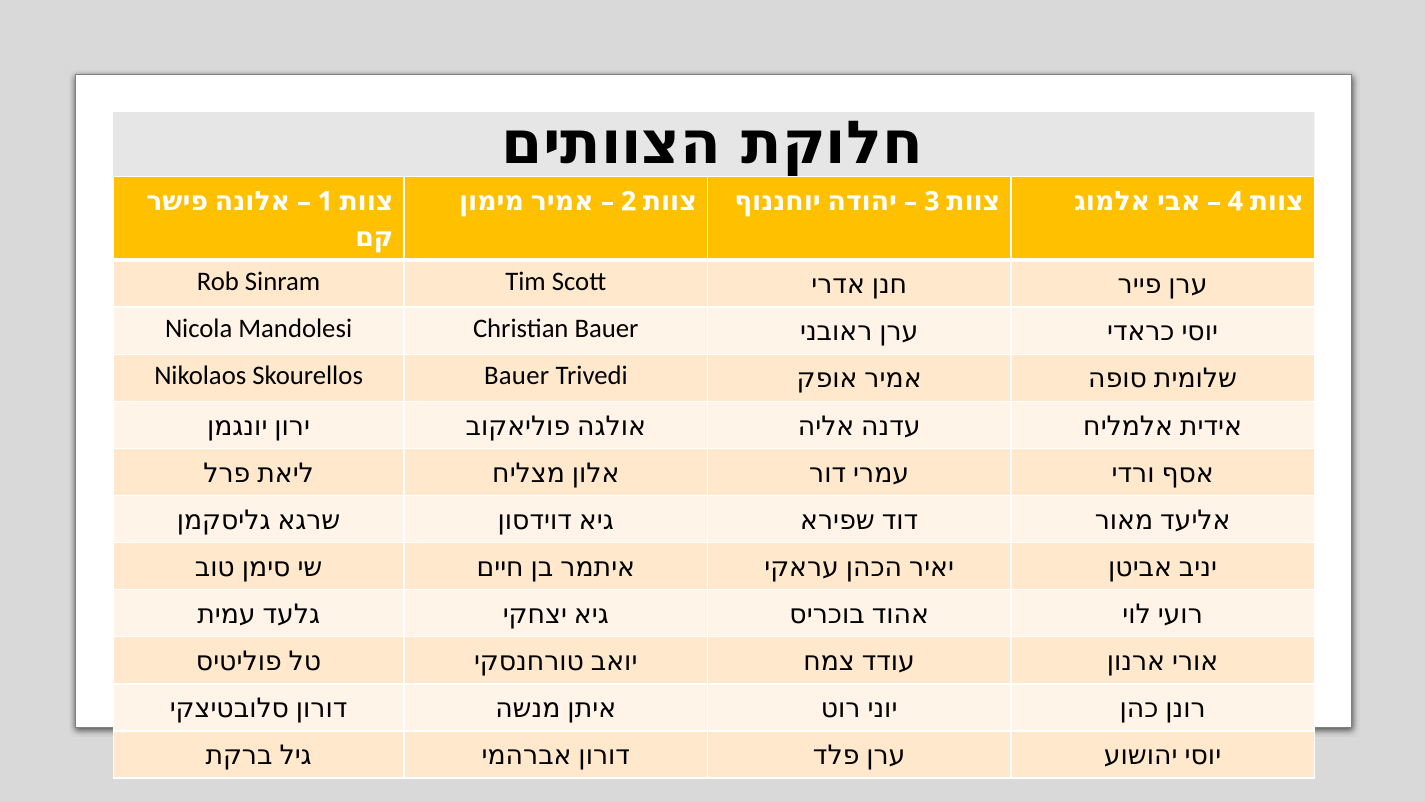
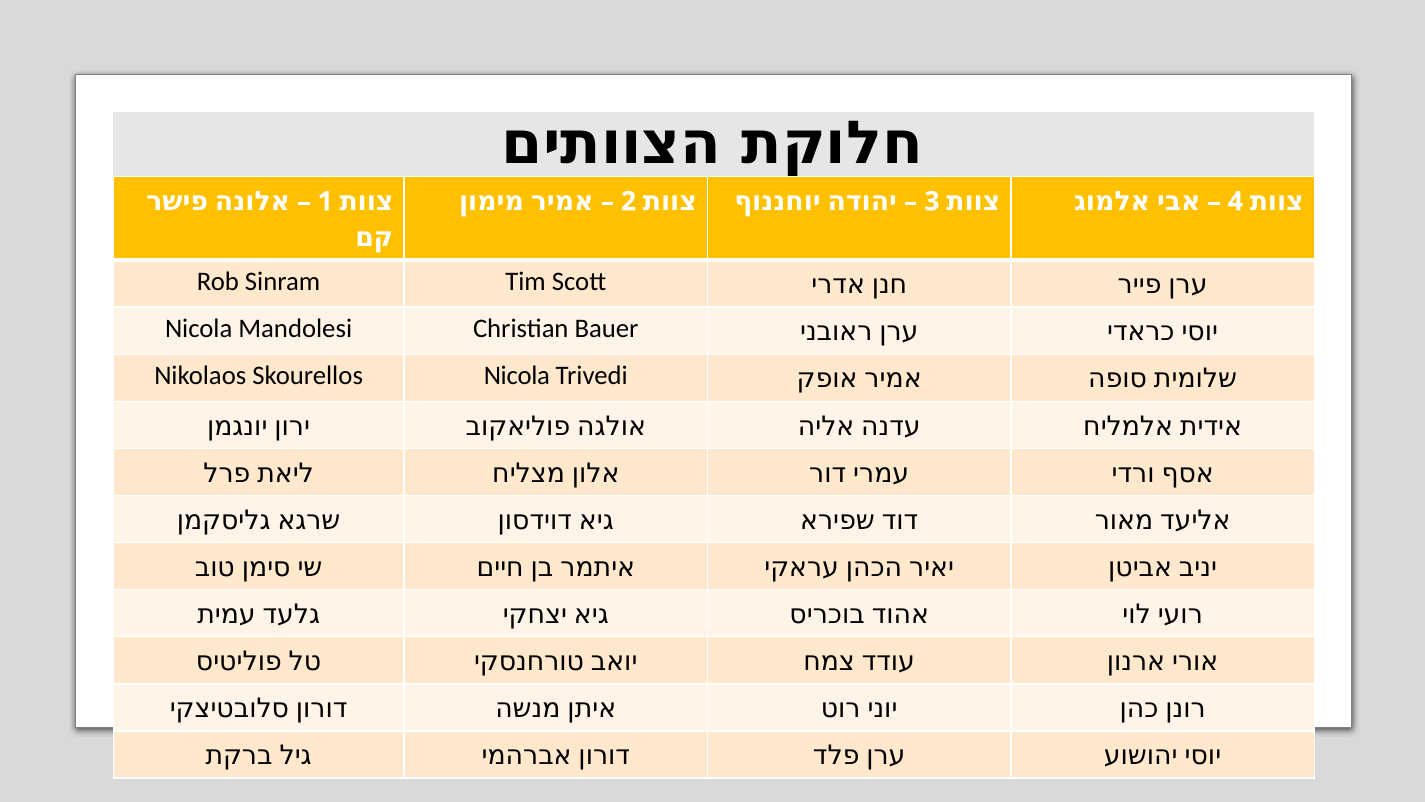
Skourellos Bauer: Bauer -> Nicola (517, 376)
